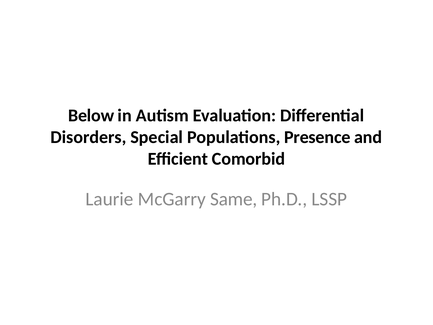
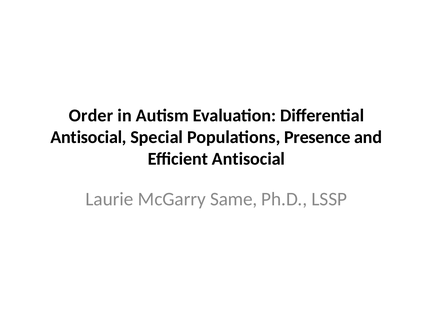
Below: Below -> Order (91, 115)
Disorders: Disorders -> Antisocial (88, 137)
Efficient Comorbid: Comorbid -> Antisocial (249, 159)
